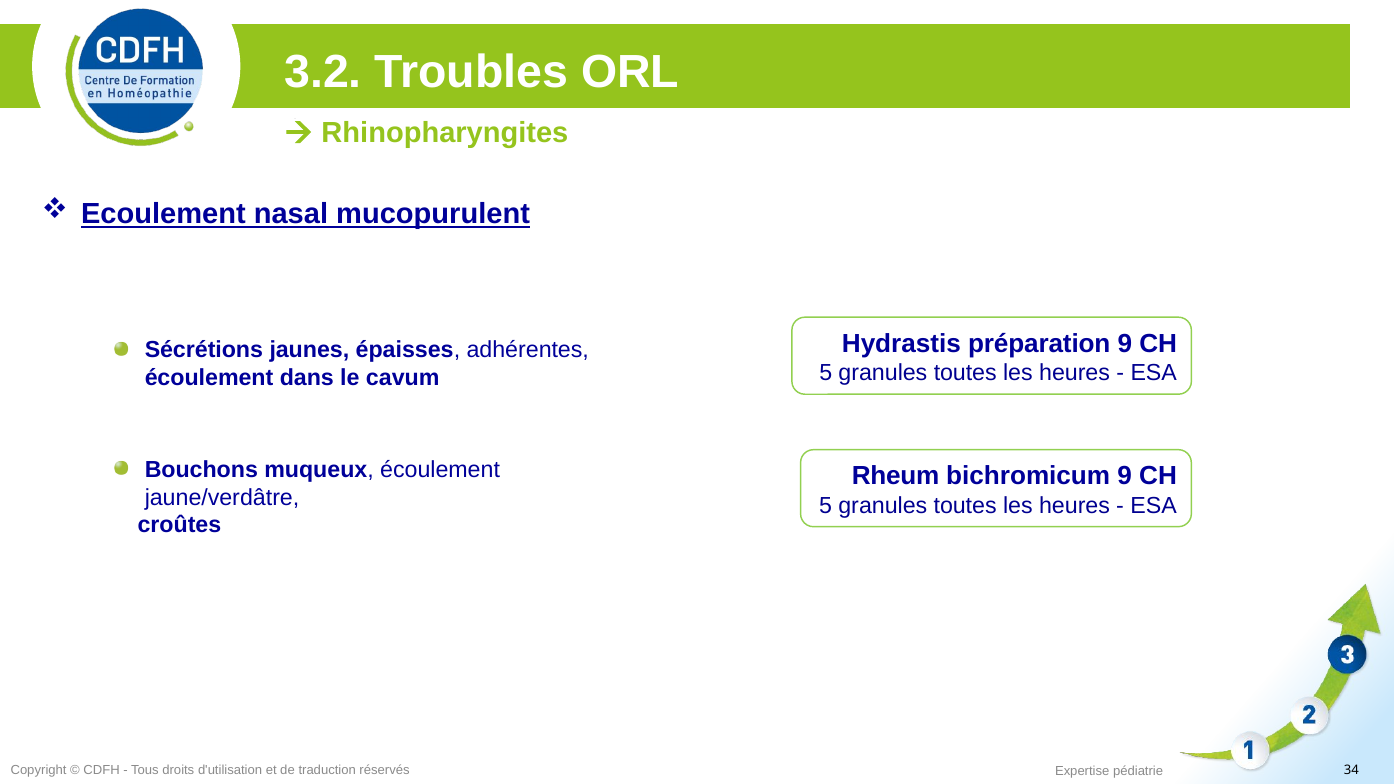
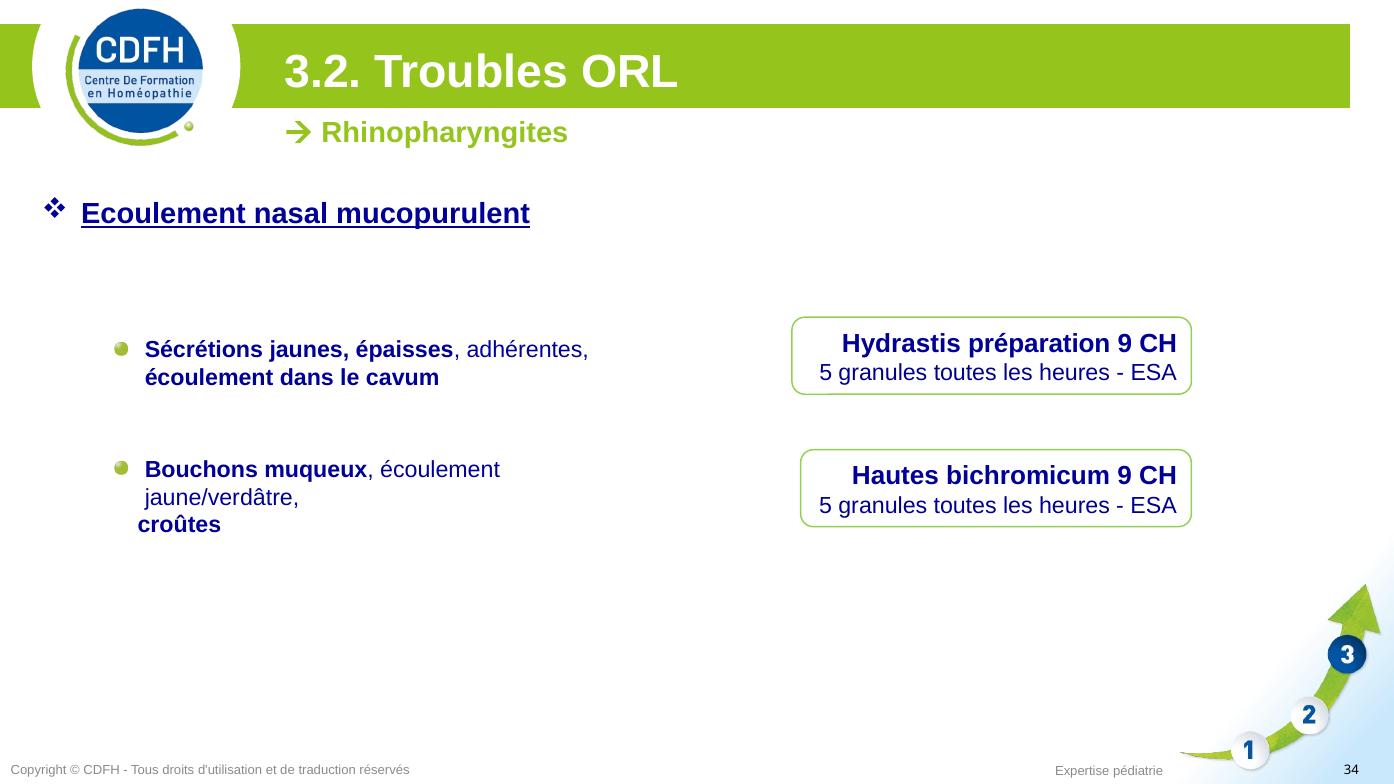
Rheum: Rheum -> Hautes (895, 476)
